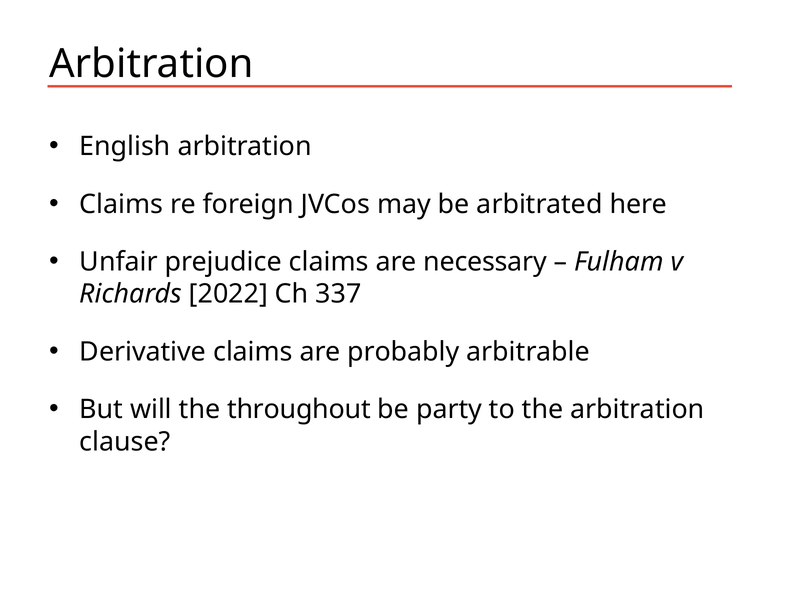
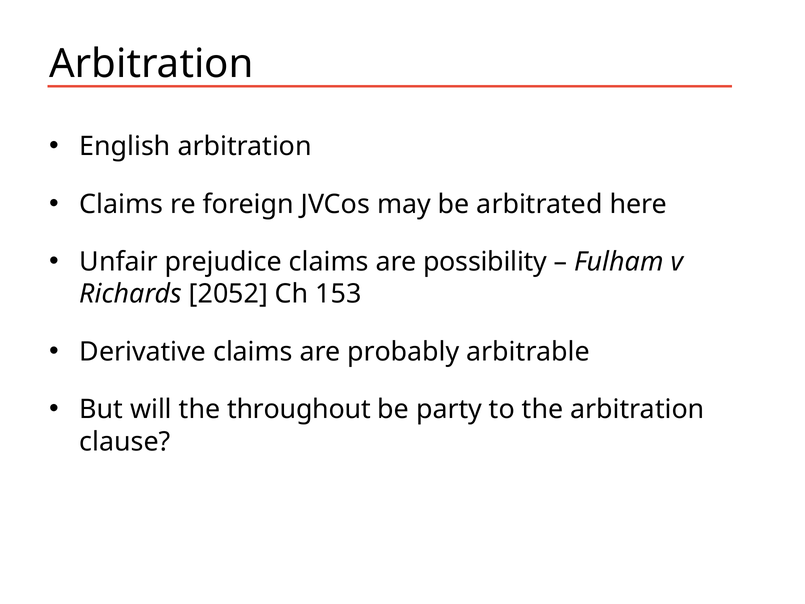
necessary: necessary -> possibility (485, 262)
2022: 2022 -> 2052 (228, 294)
337: 337 -> 153 (338, 294)
